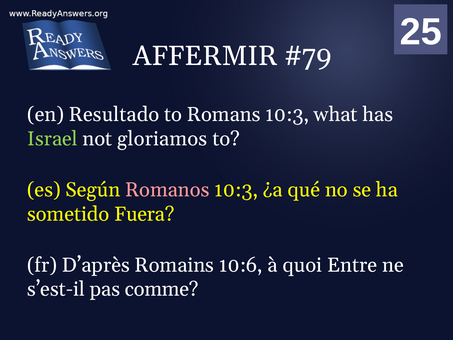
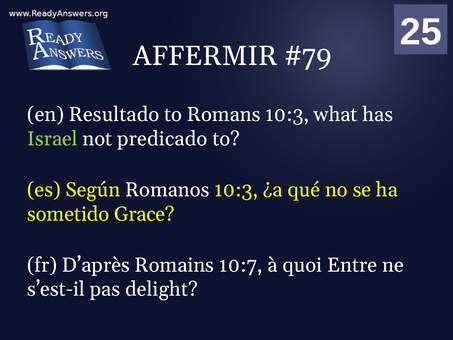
gloriamos: gloriamos -> predicado (162, 139)
Romanos colour: pink -> white (167, 190)
Fuera: Fuera -> Grace (144, 214)
10:6: 10:6 -> 10:7 (241, 265)
comme: comme -> delight (161, 289)
